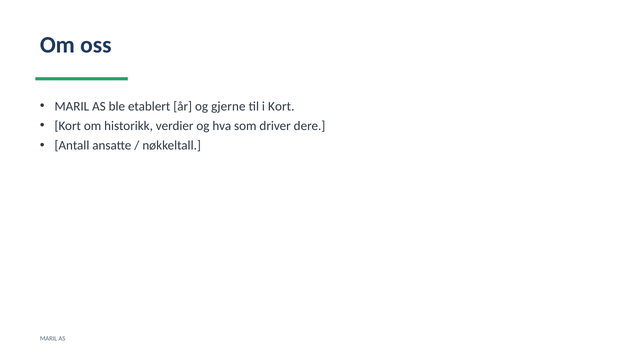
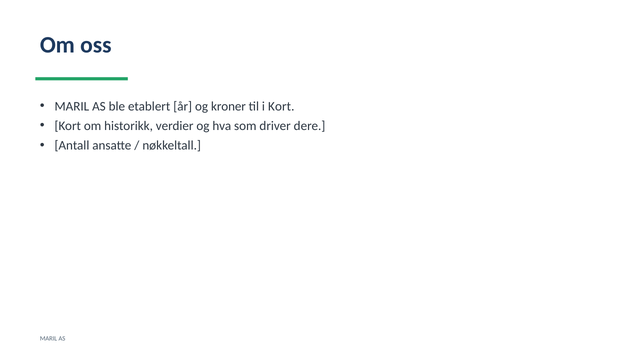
gjerne: gjerne -> kroner (228, 106)
